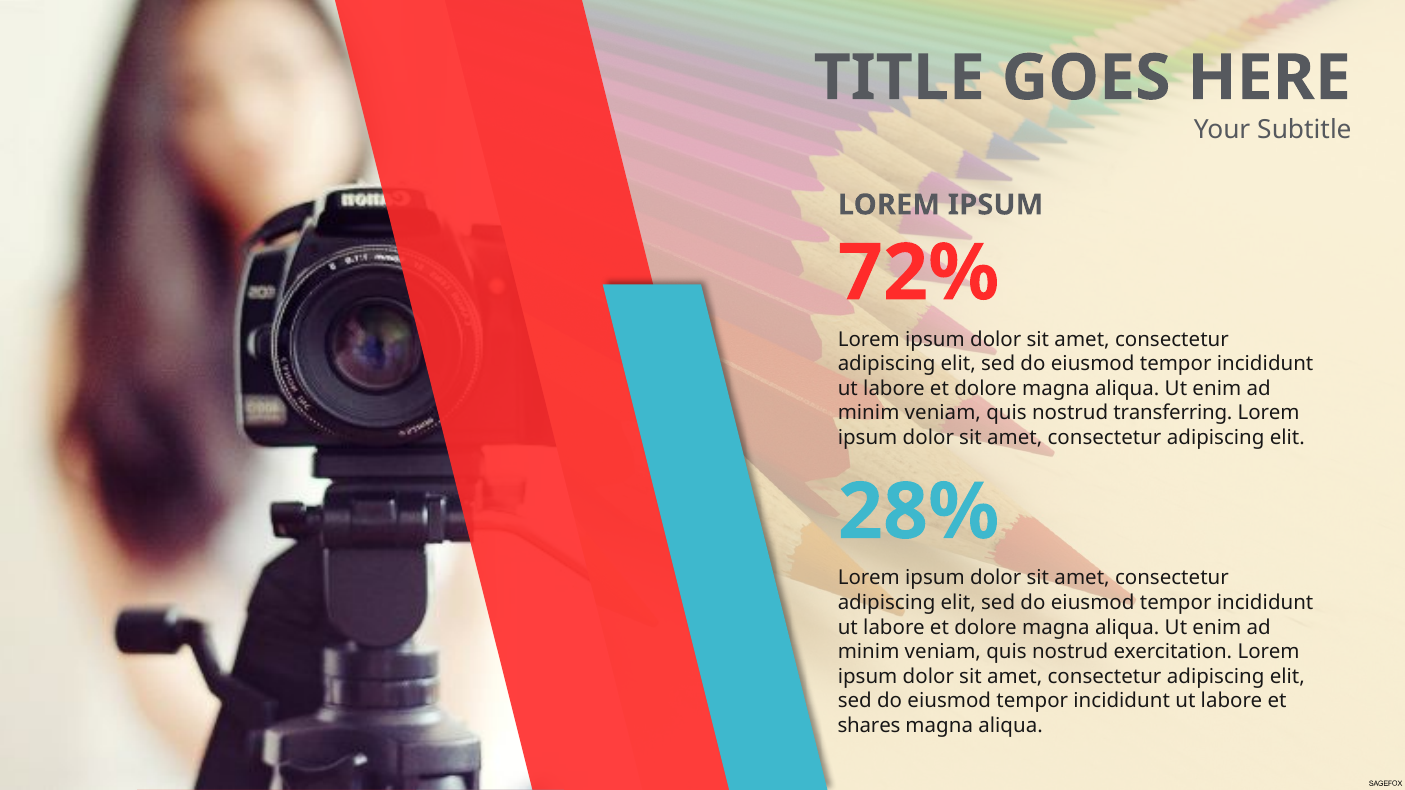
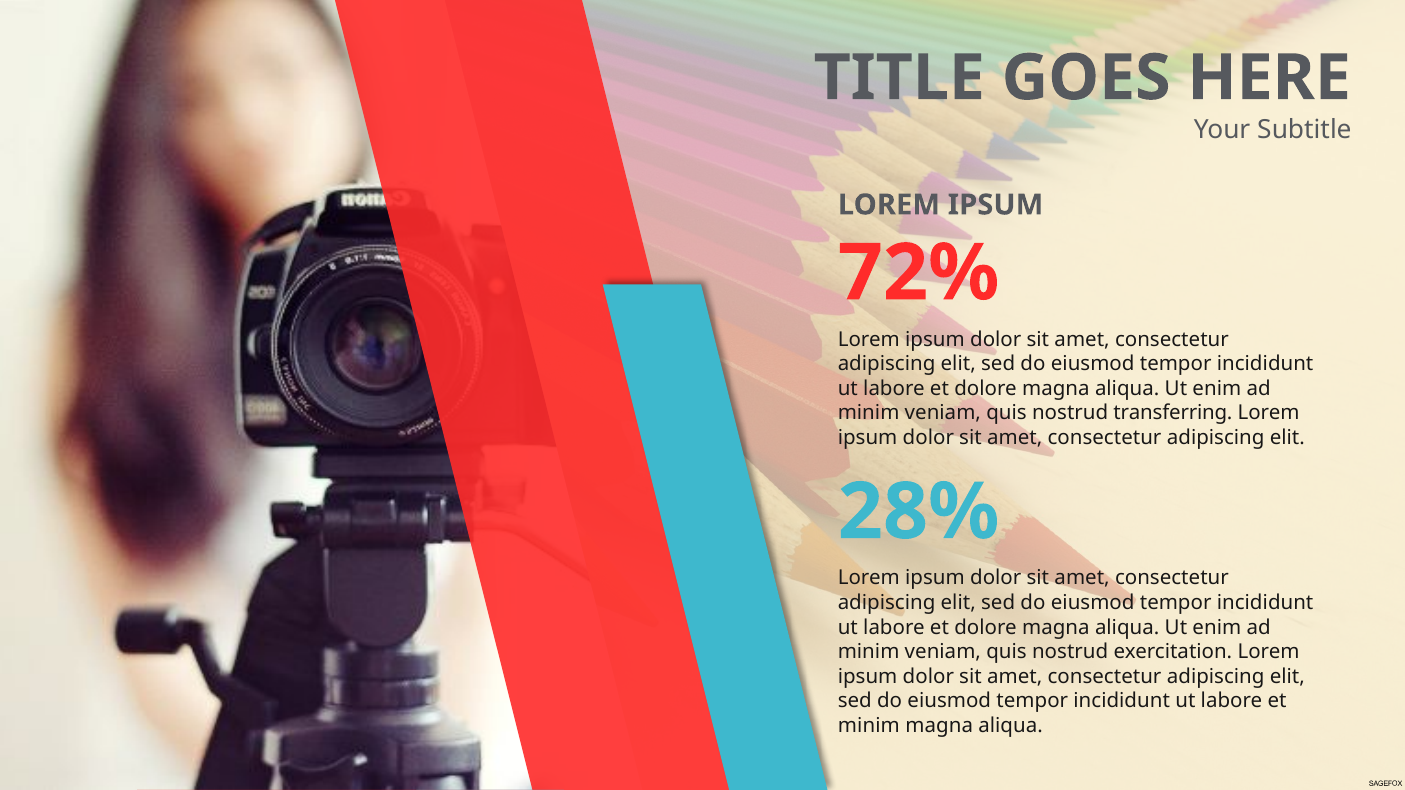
shares: shares -> minim (869, 726)
